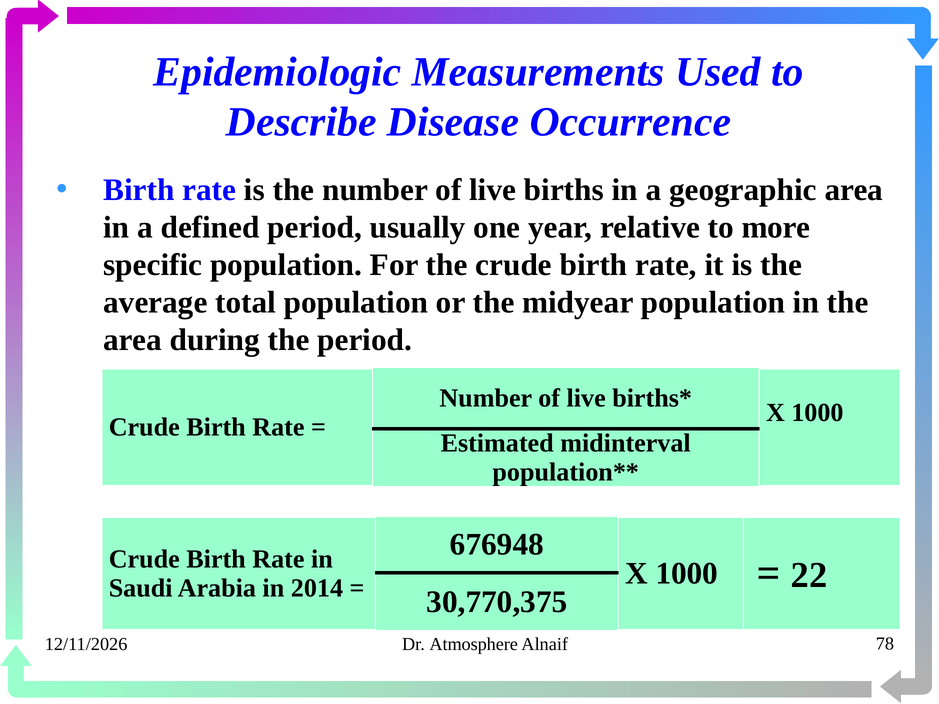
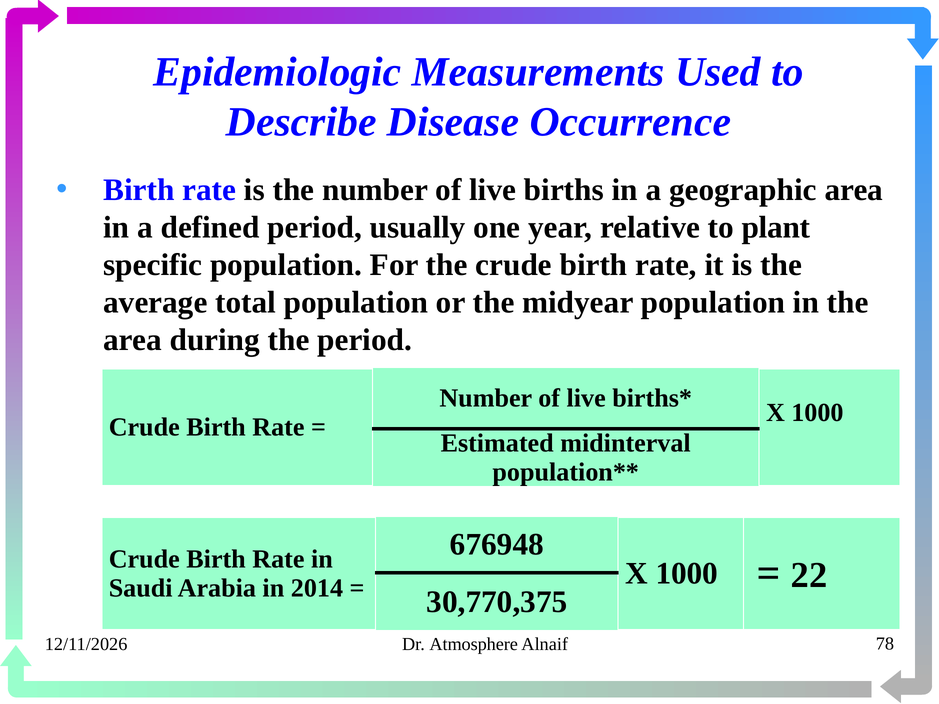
more: more -> plant (776, 228)
